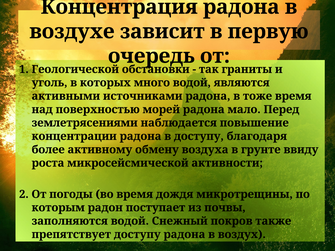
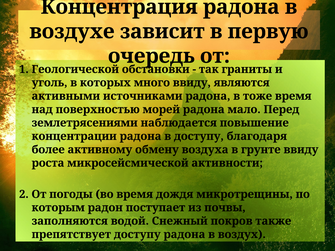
много водой: водой -> ввиду (192, 83)
